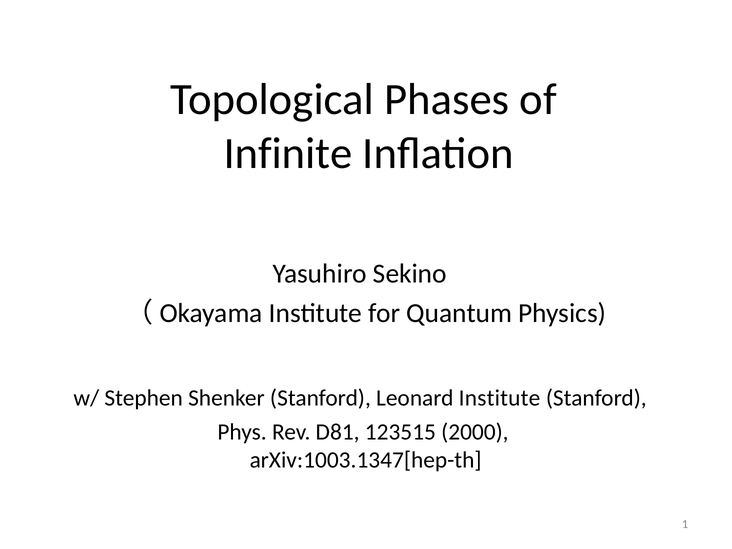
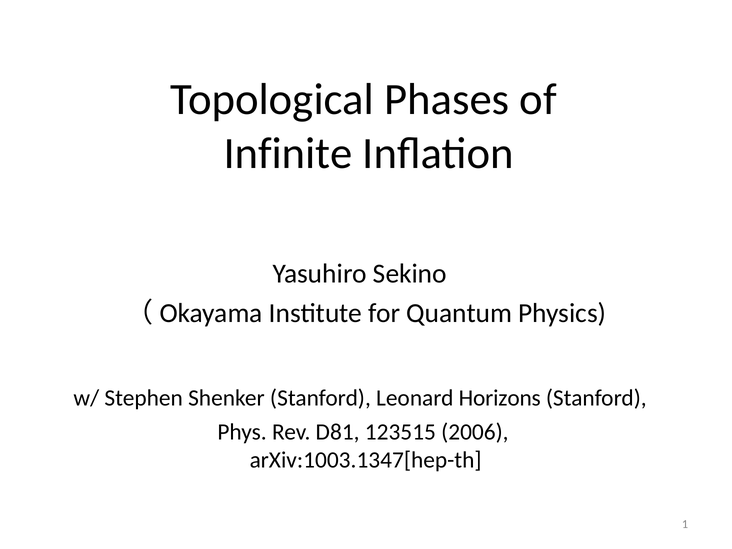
Leonard Institute: Institute -> Horizons (500, 398)
2000: 2000 -> 2006 (475, 432)
